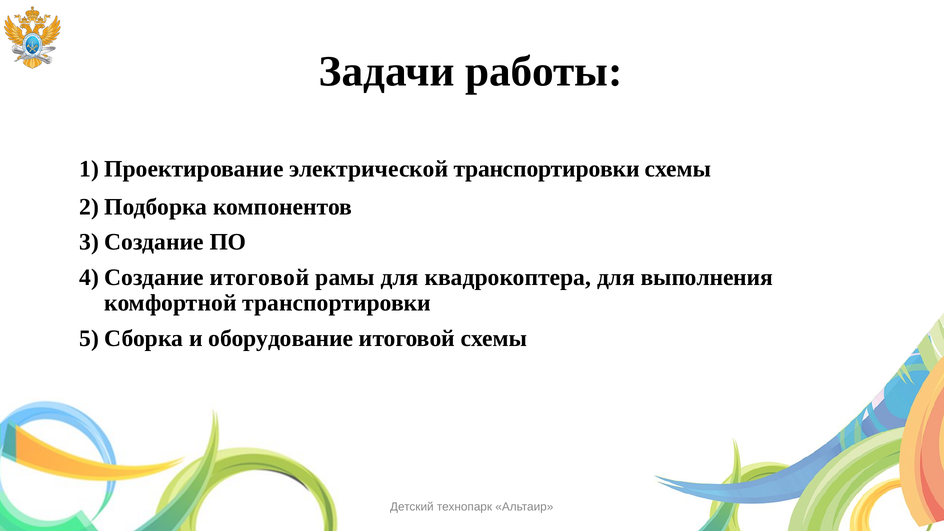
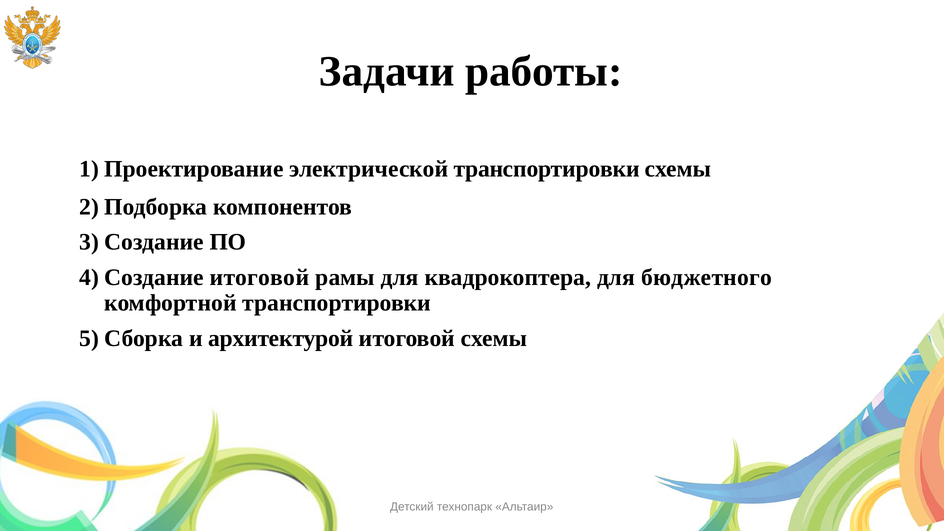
выполнения: выполнения -> бюджетного (707, 277)
оборудование: оборудование -> архитектурой (281, 338)
